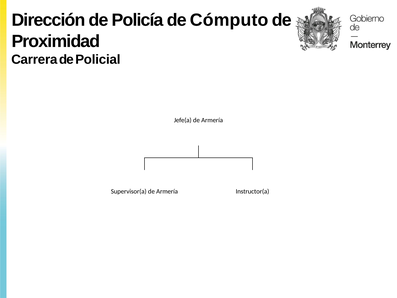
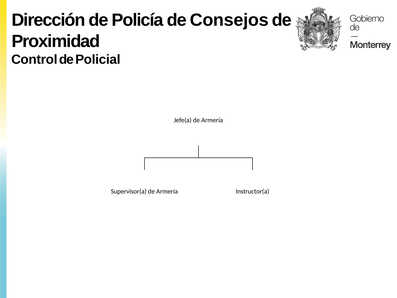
Cómputo: Cómputo -> Consejos (229, 20)
Carrera: Carrera -> Control (34, 59)
